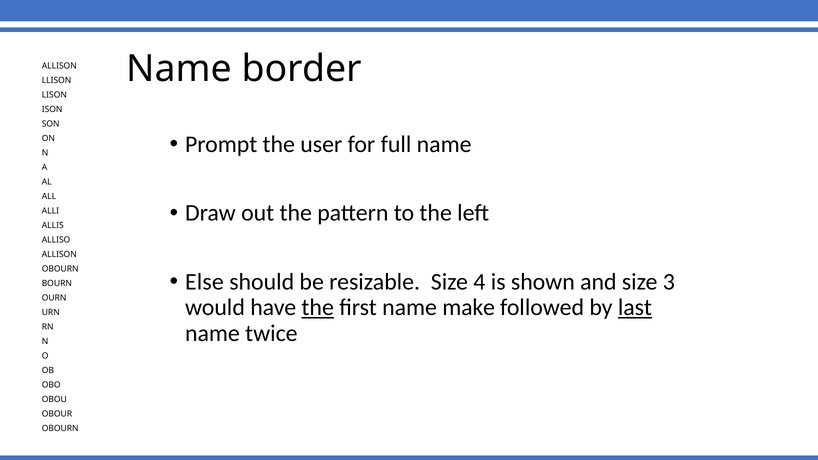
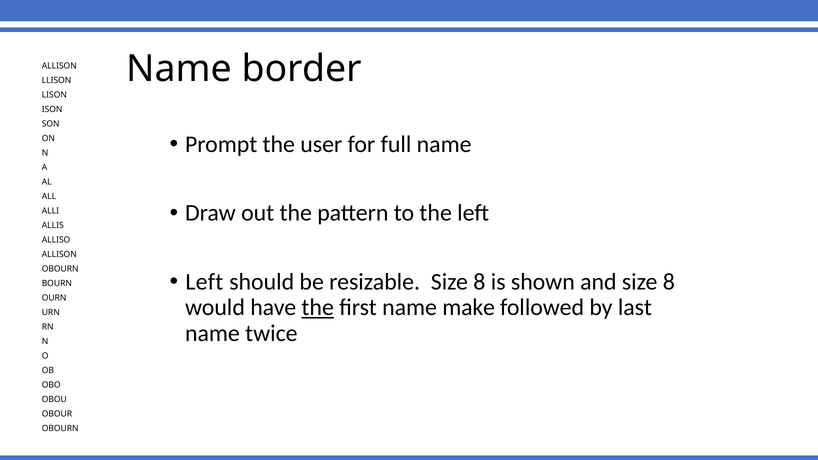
Else: Else -> Left (204, 282)
resizable Size 4: 4 -> 8 (479, 282)
and size 3: 3 -> 8 (669, 282)
last underline: present -> none (635, 308)
